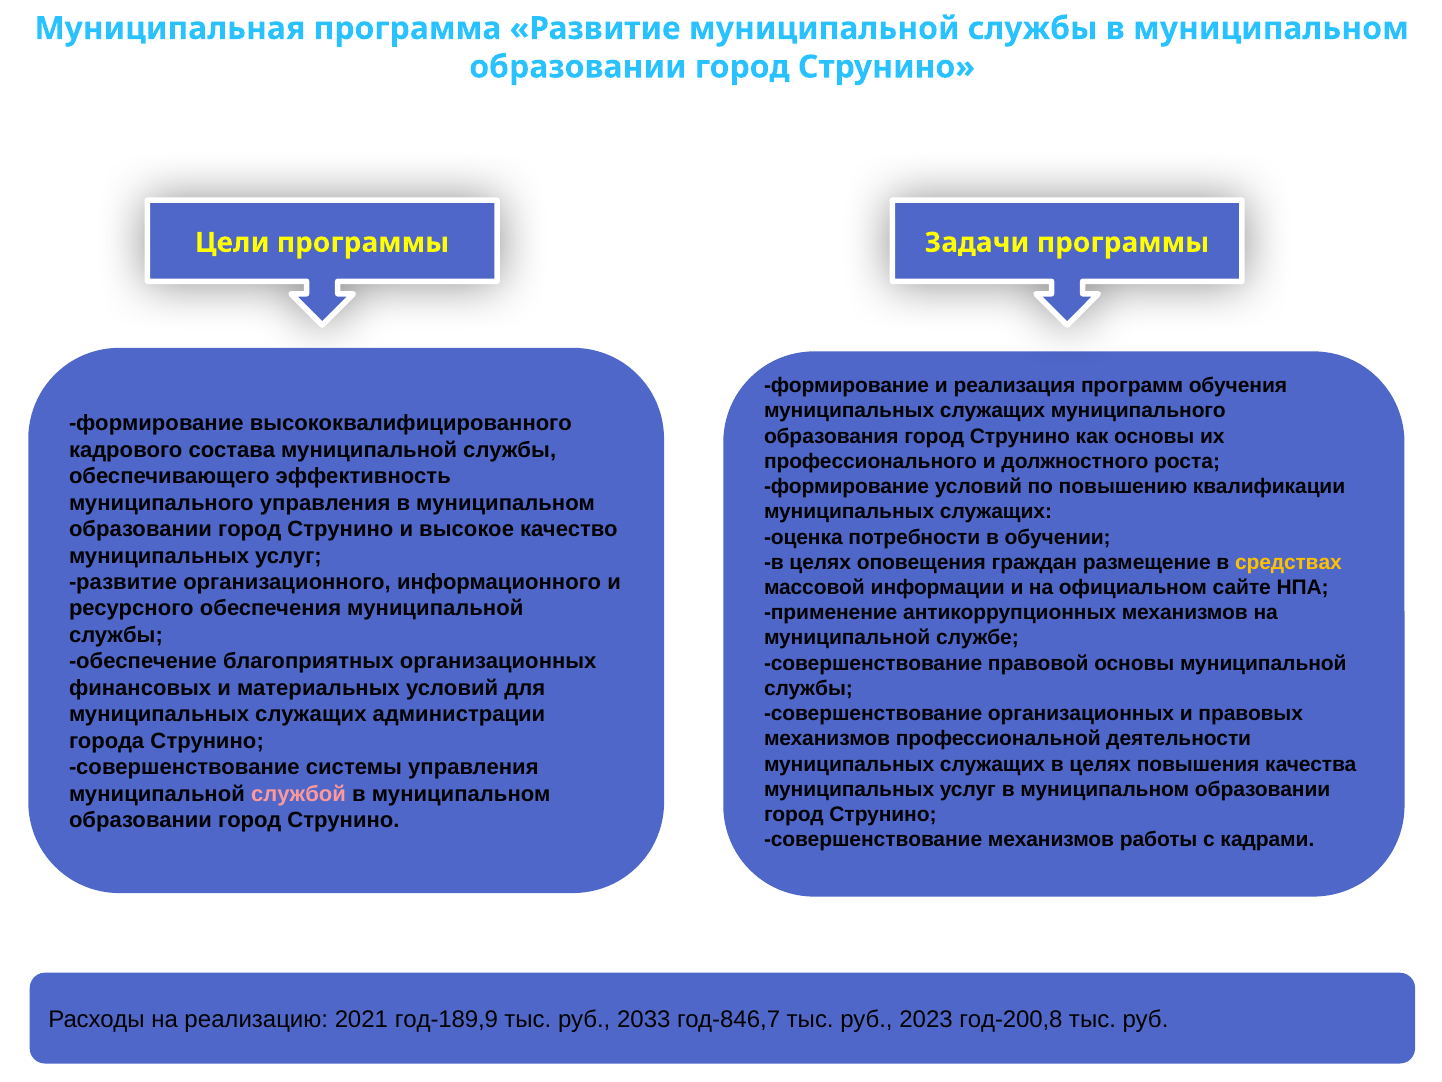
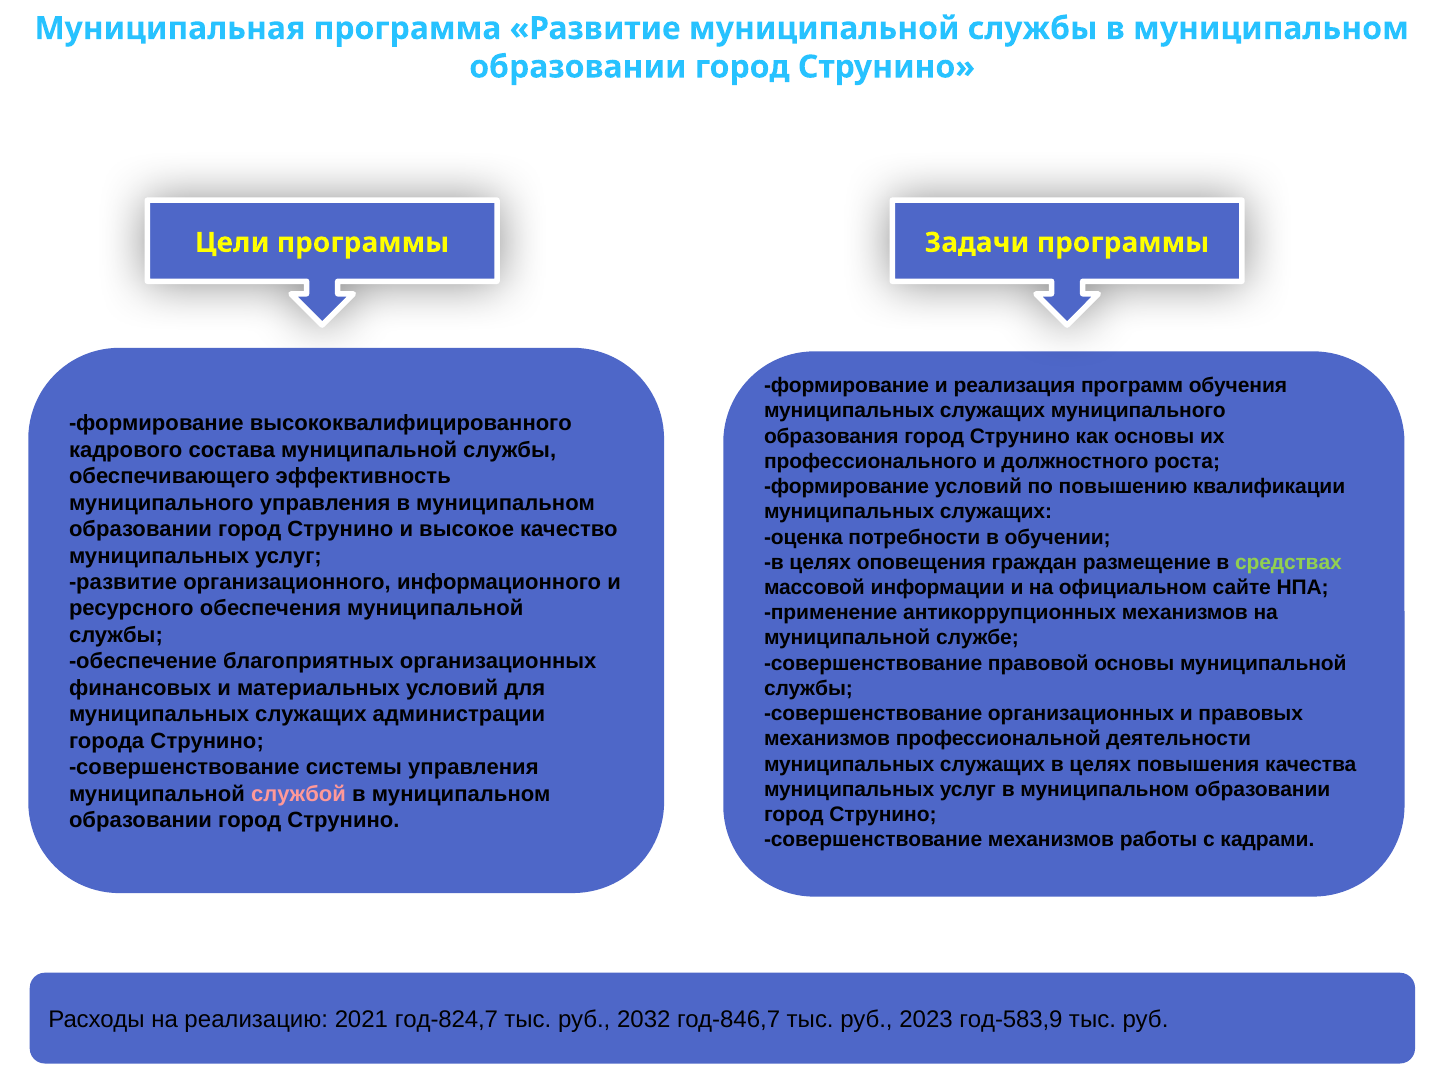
средствах colour: yellow -> light green (1288, 562)
год-189,9: год-189,9 -> год-824,7 (446, 1019)
2033: 2033 -> 2032 (644, 1019)
год-200,8: год-200,8 -> год-583,9 (1011, 1019)
